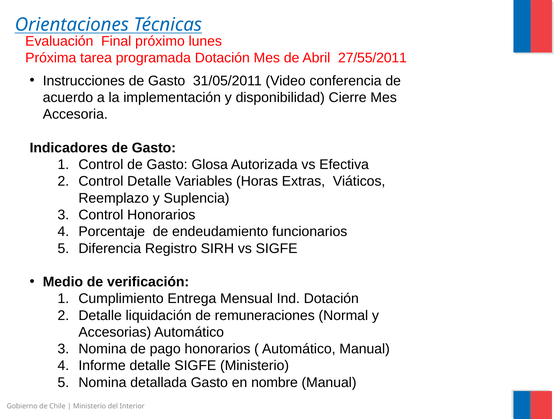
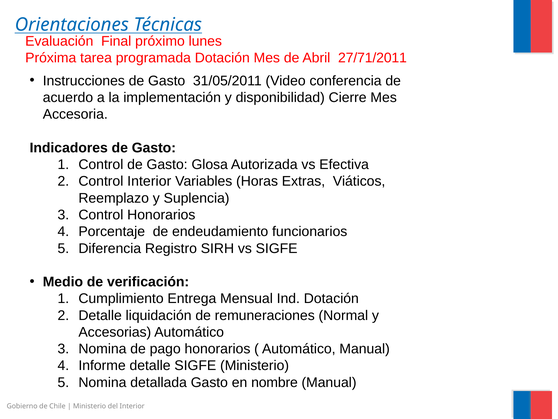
27/55/2011: 27/55/2011 -> 27/71/2011 (372, 58)
Control Detalle: Detalle -> Interior (149, 181)
